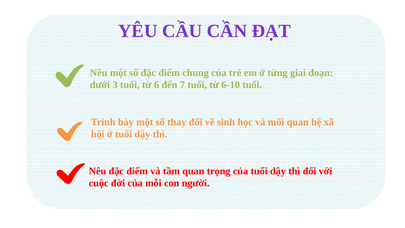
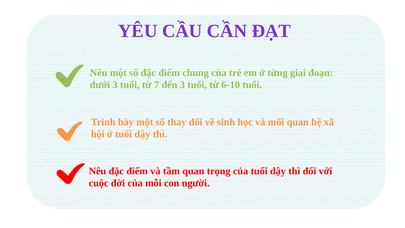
6: 6 -> 7 (157, 85)
đến 7: 7 -> 3 (182, 85)
